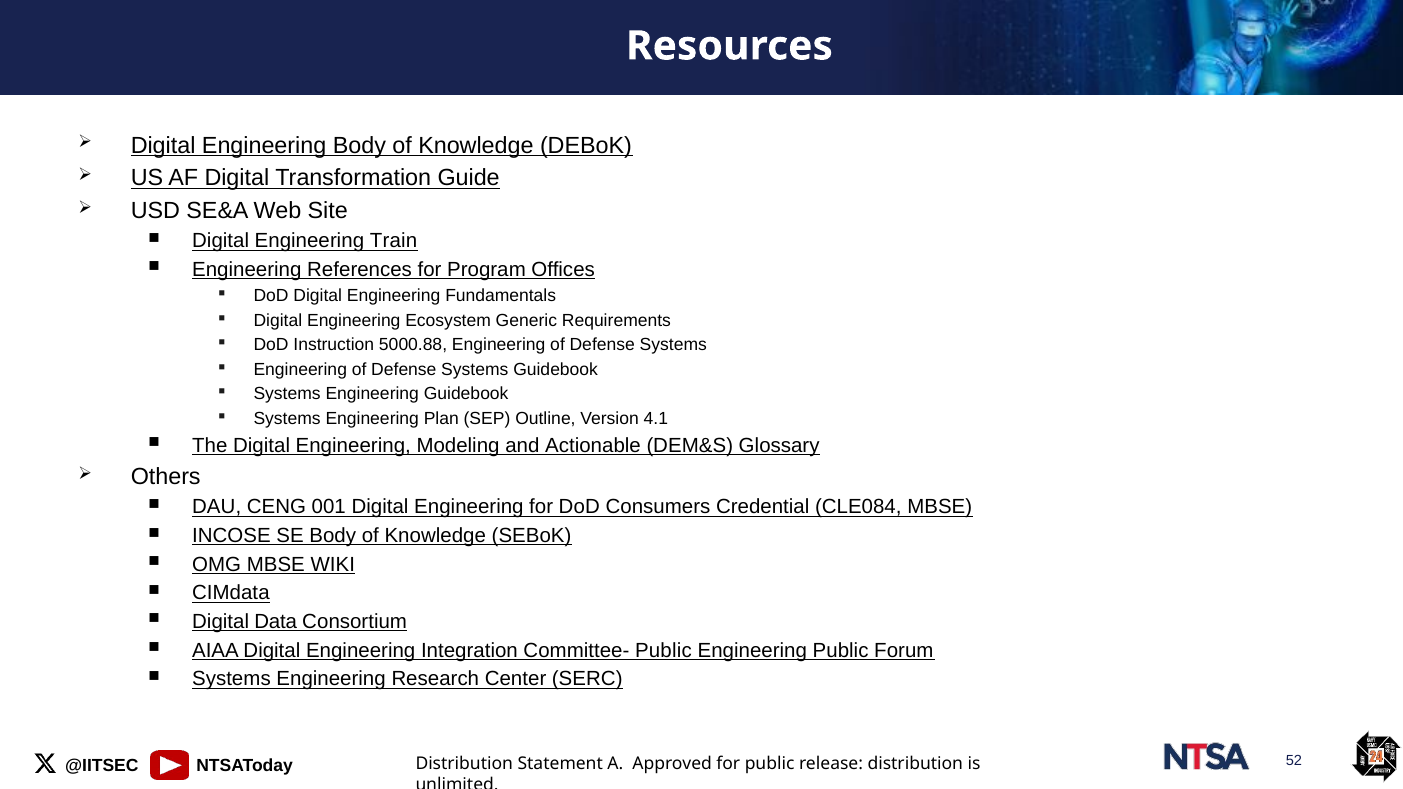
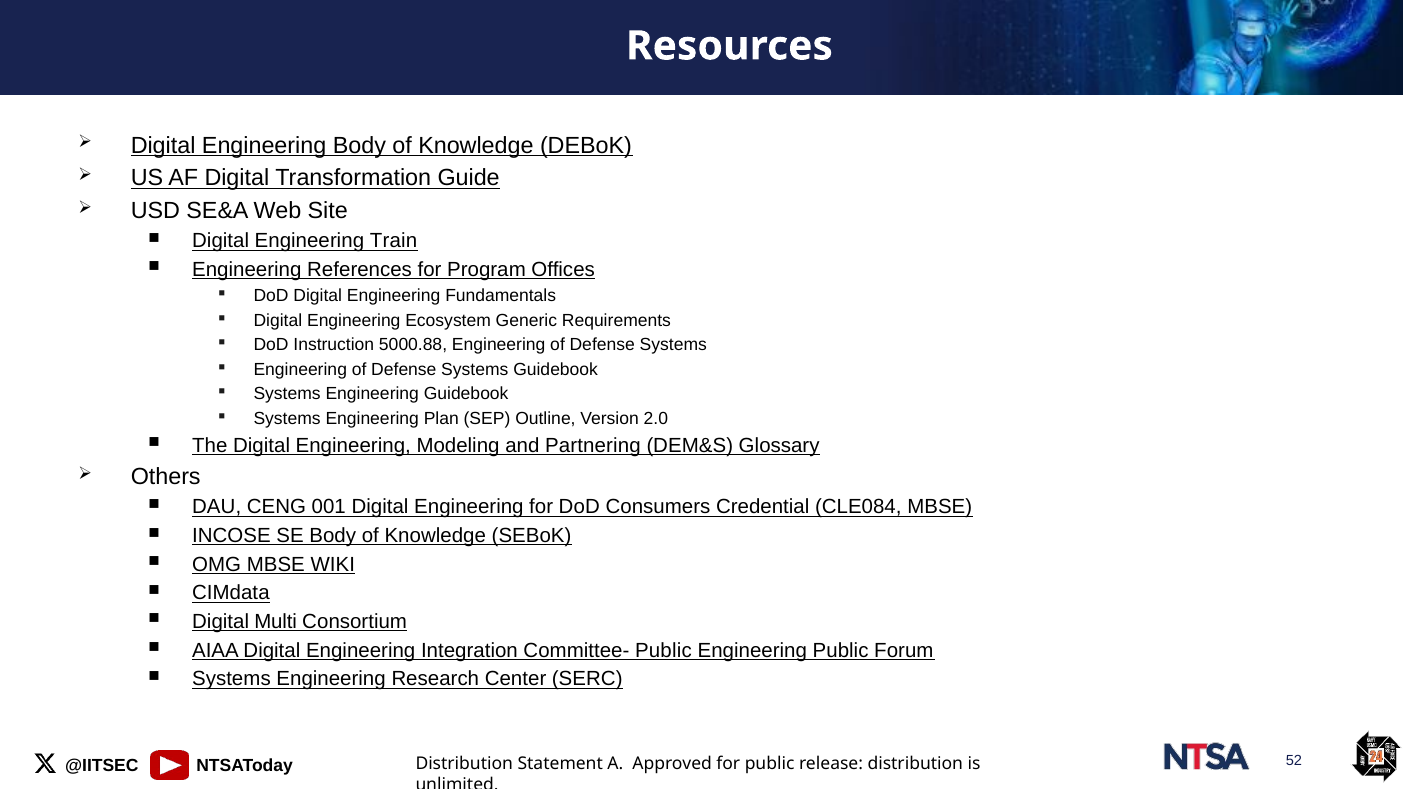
4.1: 4.1 -> 2.0 (656, 419)
Actionable: Actionable -> Partnering (593, 446)
Data: Data -> Multi (276, 622)
